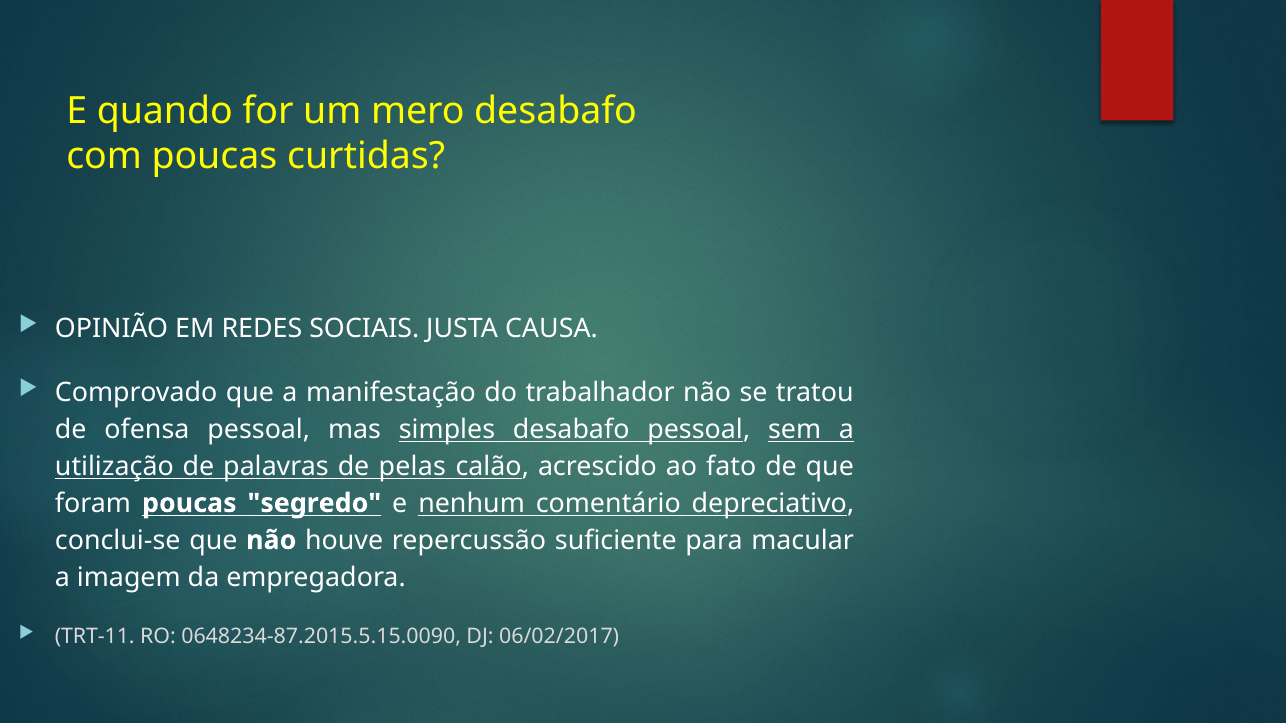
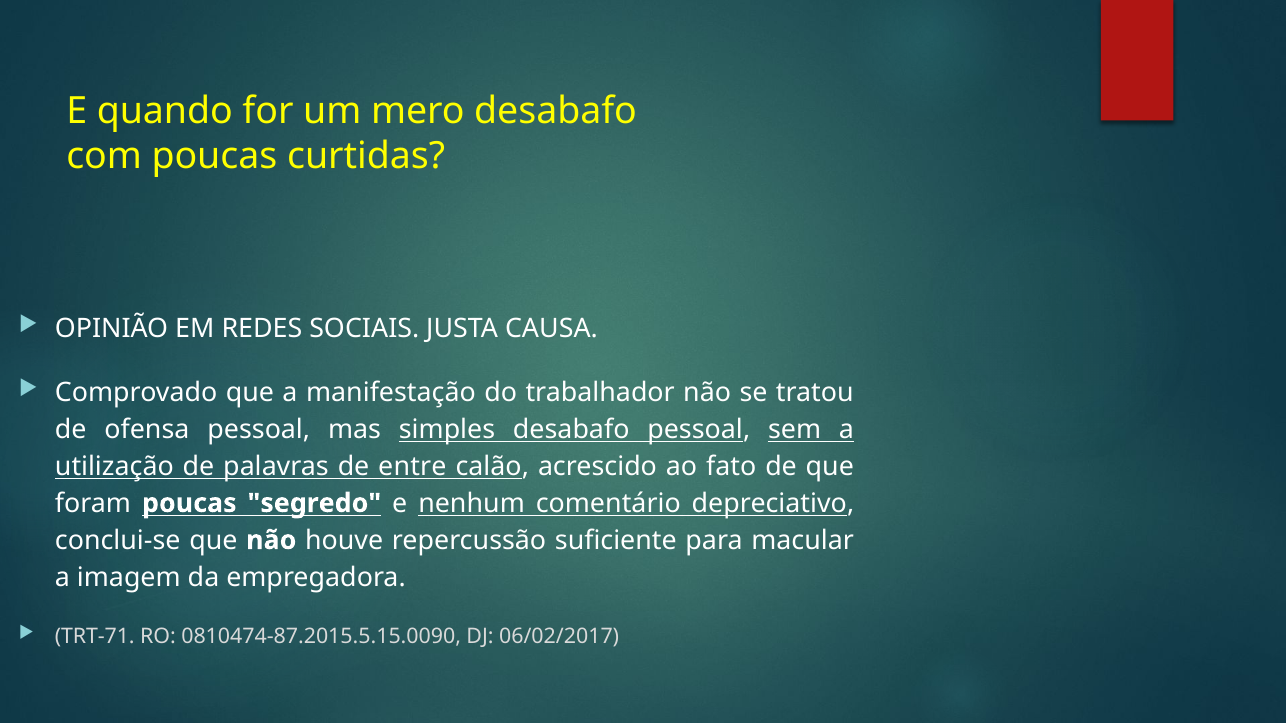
pelas: pelas -> entre (412, 466)
TRT-11: TRT-11 -> TRT-71 (95, 637)
0648234-87.2015.5.15.0090: 0648234-87.2015.5.15.0090 -> 0810474-87.2015.5.15.0090 (321, 637)
